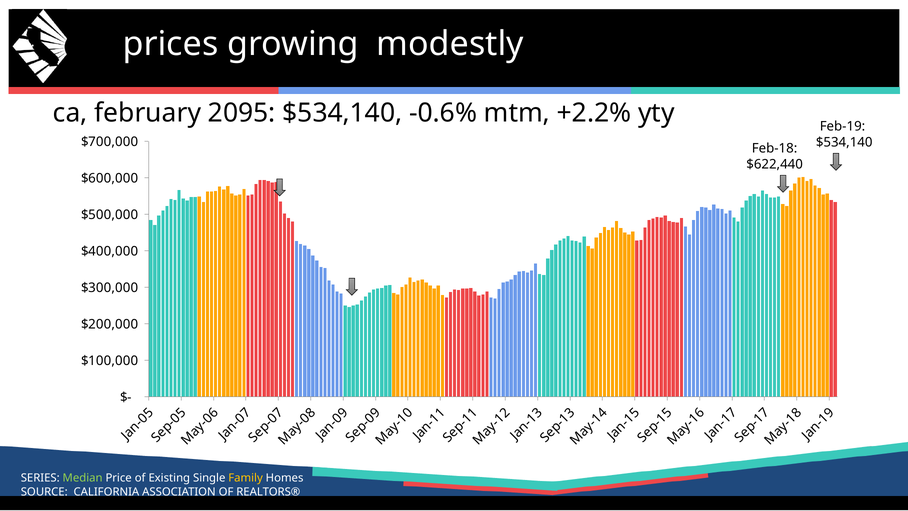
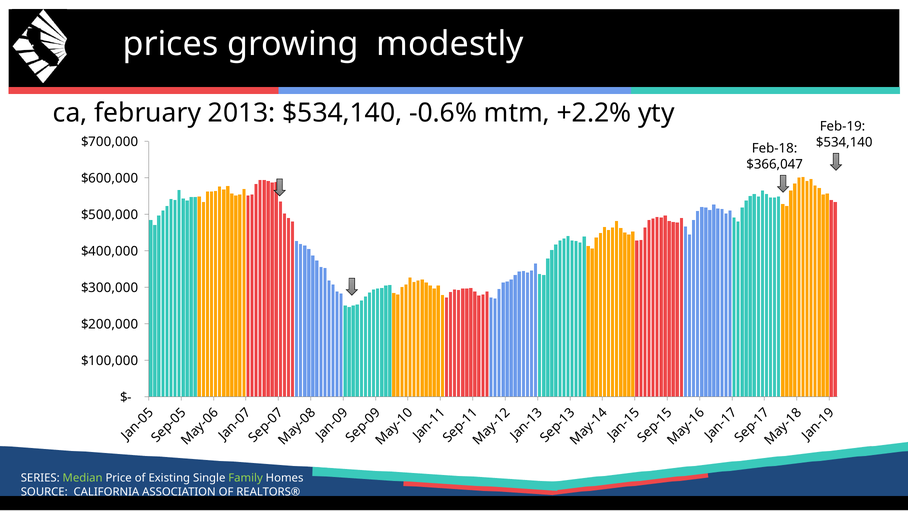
2095: 2095 -> 2013 (242, 113)
$622,440: $622,440 -> $366,047 (775, 164)
Family colour: yellow -> light green (246, 478)
